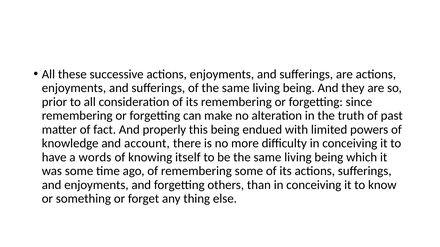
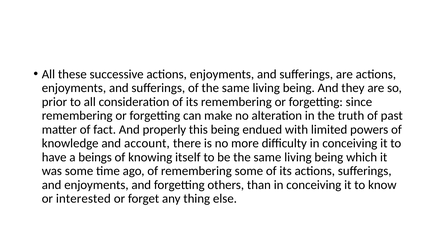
words: words -> beings (95, 158)
something: something -> interested (83, 199)
